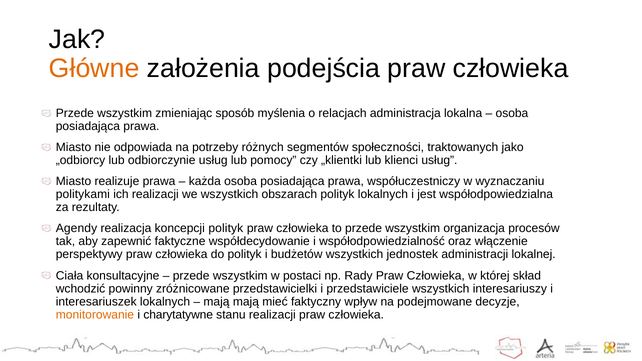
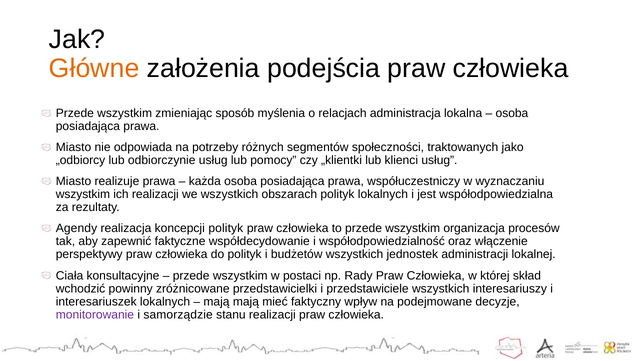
politykami: politykami -> wszystkim (83, 195)
monitorowanie colour: orange -> purple (95, 315)
charytatywne: charytatywne -> samorządzie (178, 315)
